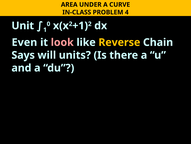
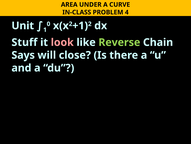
Even: Even -> Stuff (24, 42)
Reverse colour: yellow -> light green (119, 42)
units: units -> close (75, 55)
